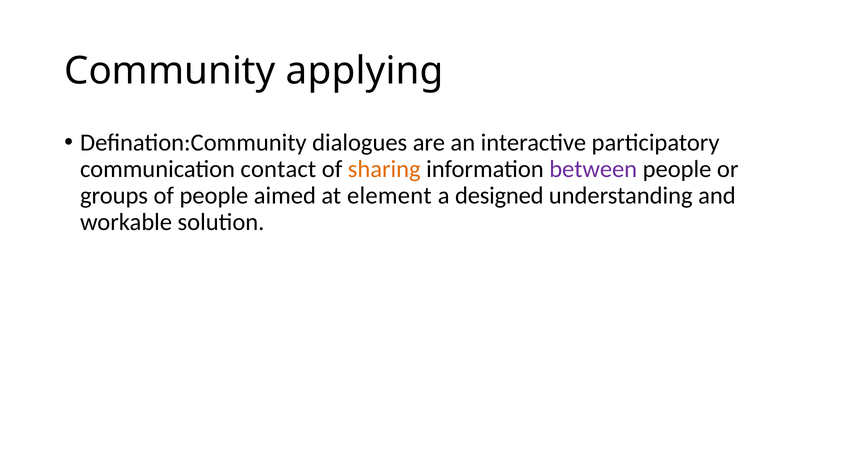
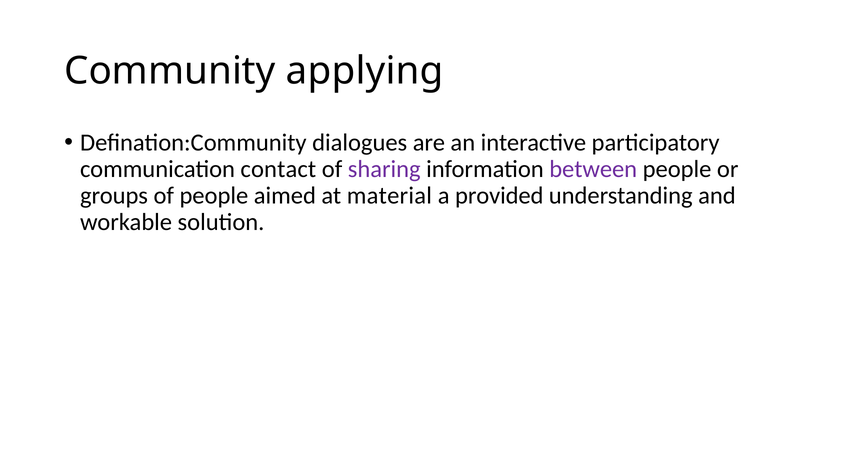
sharing colour: orange -> purple (384, 169)
element: element -> material (389, 196)
designed: designed -> provided (499, 196)
